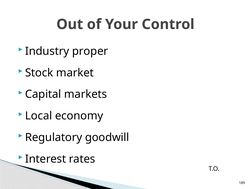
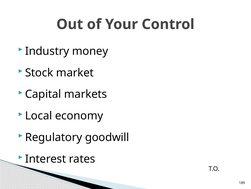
proper: proper -> money (90, 51)
